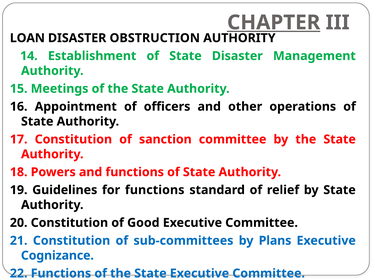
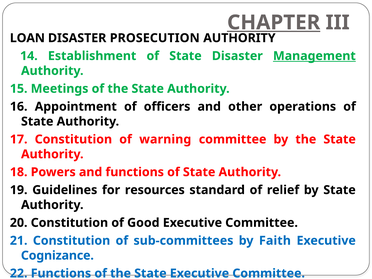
OBSTRUCTION: OBSTRUCTION -> PROSECUTION (155, 38)
Management underline: none -> present (314, 56)
sanction: sanction -> warning (165, 139)
for functions: functions -> resources (155, 190)
Plans: Plans -> Faith (275, 241)
